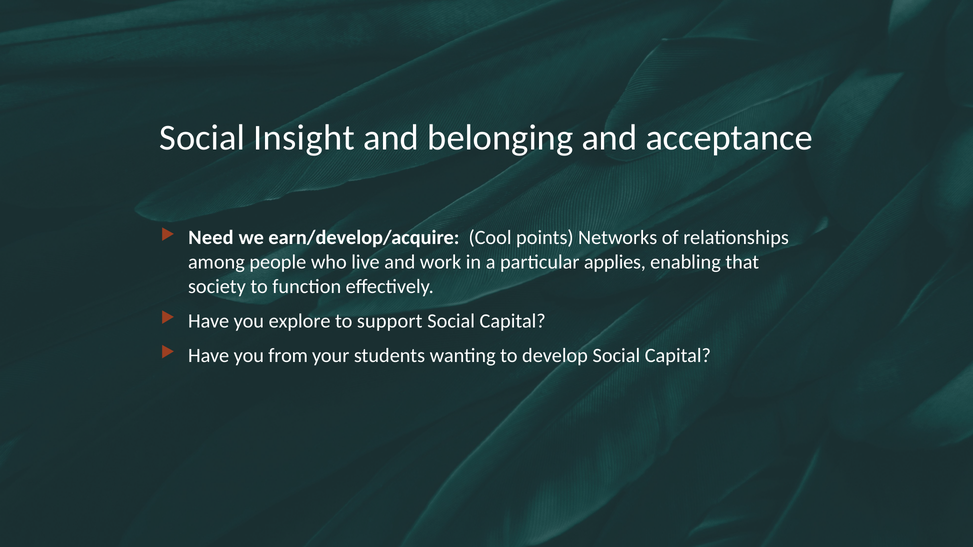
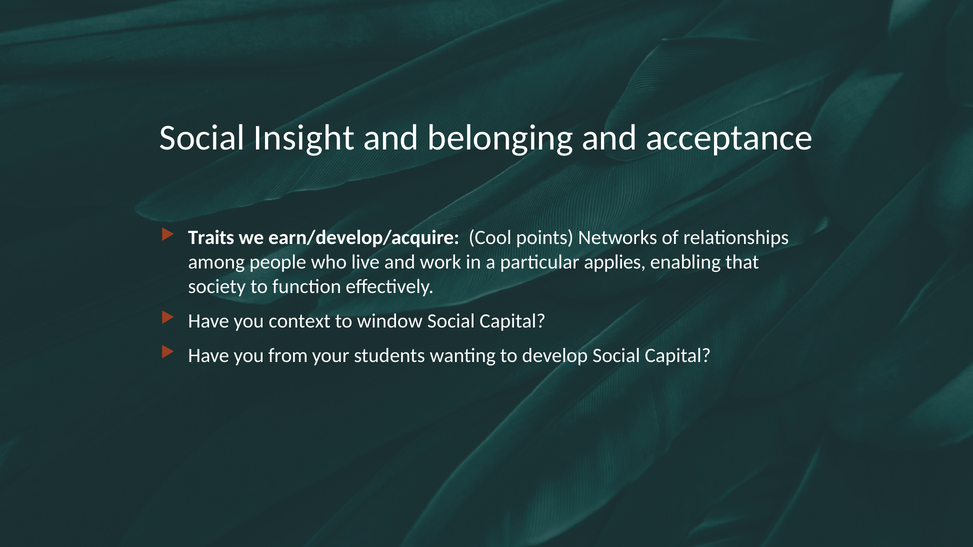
Need: Need -> Traits (211, 238)
explore: explore -> context (300, 321)
support: support -> window (390, 321)
